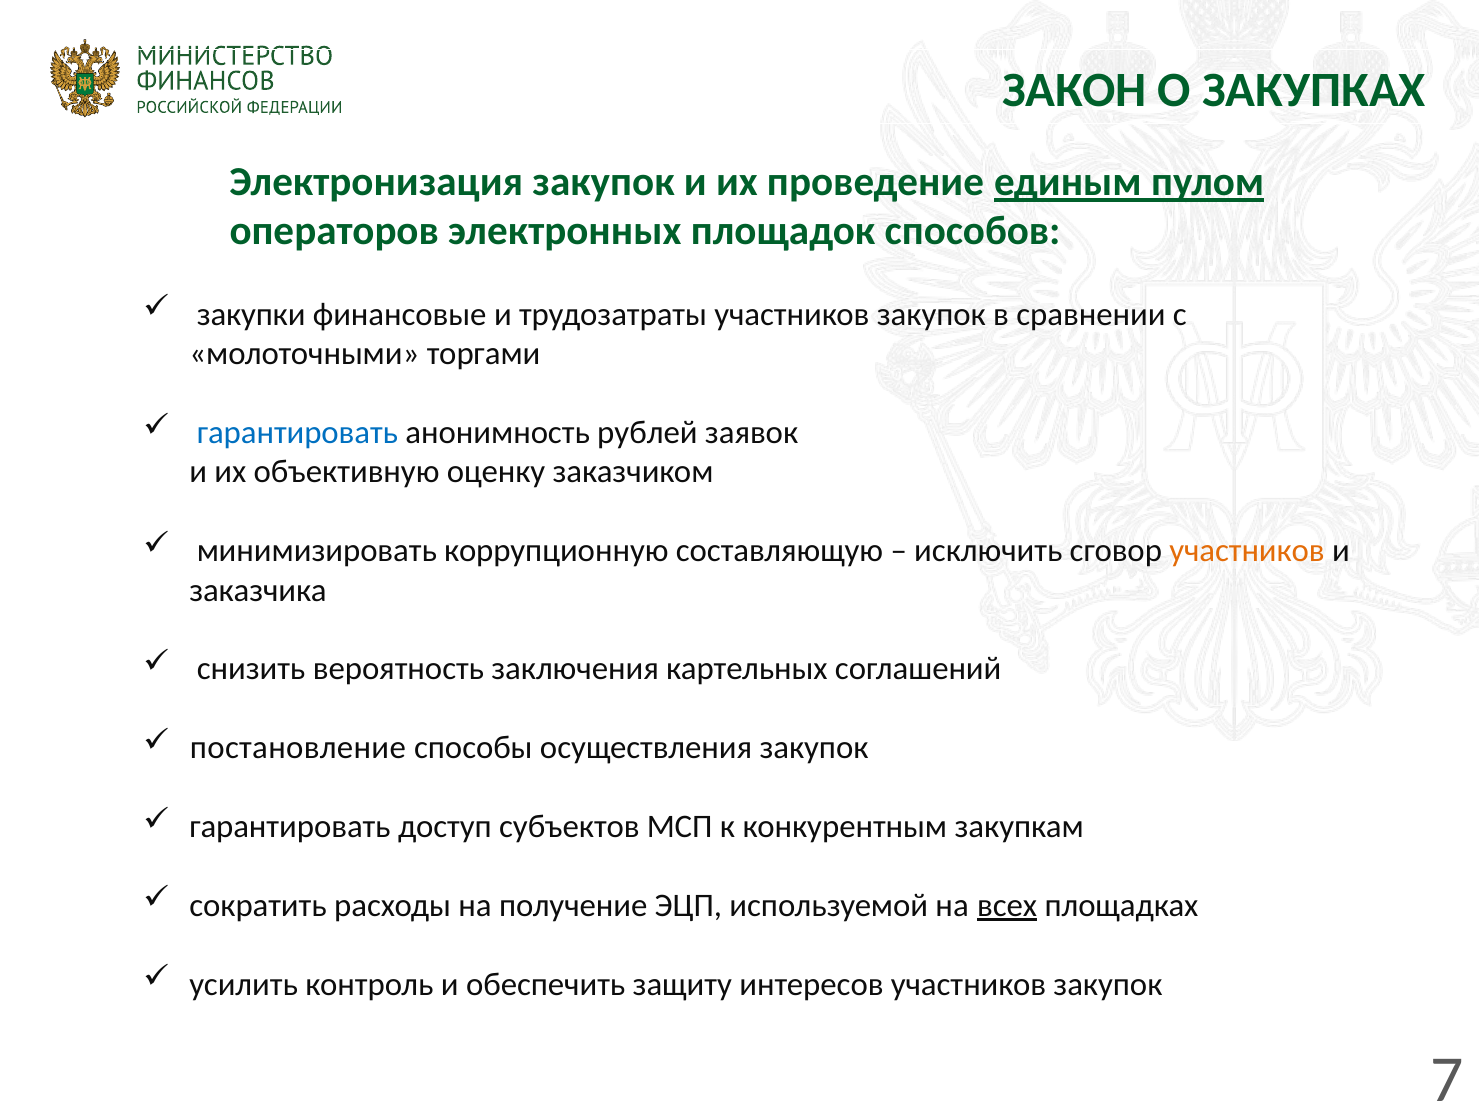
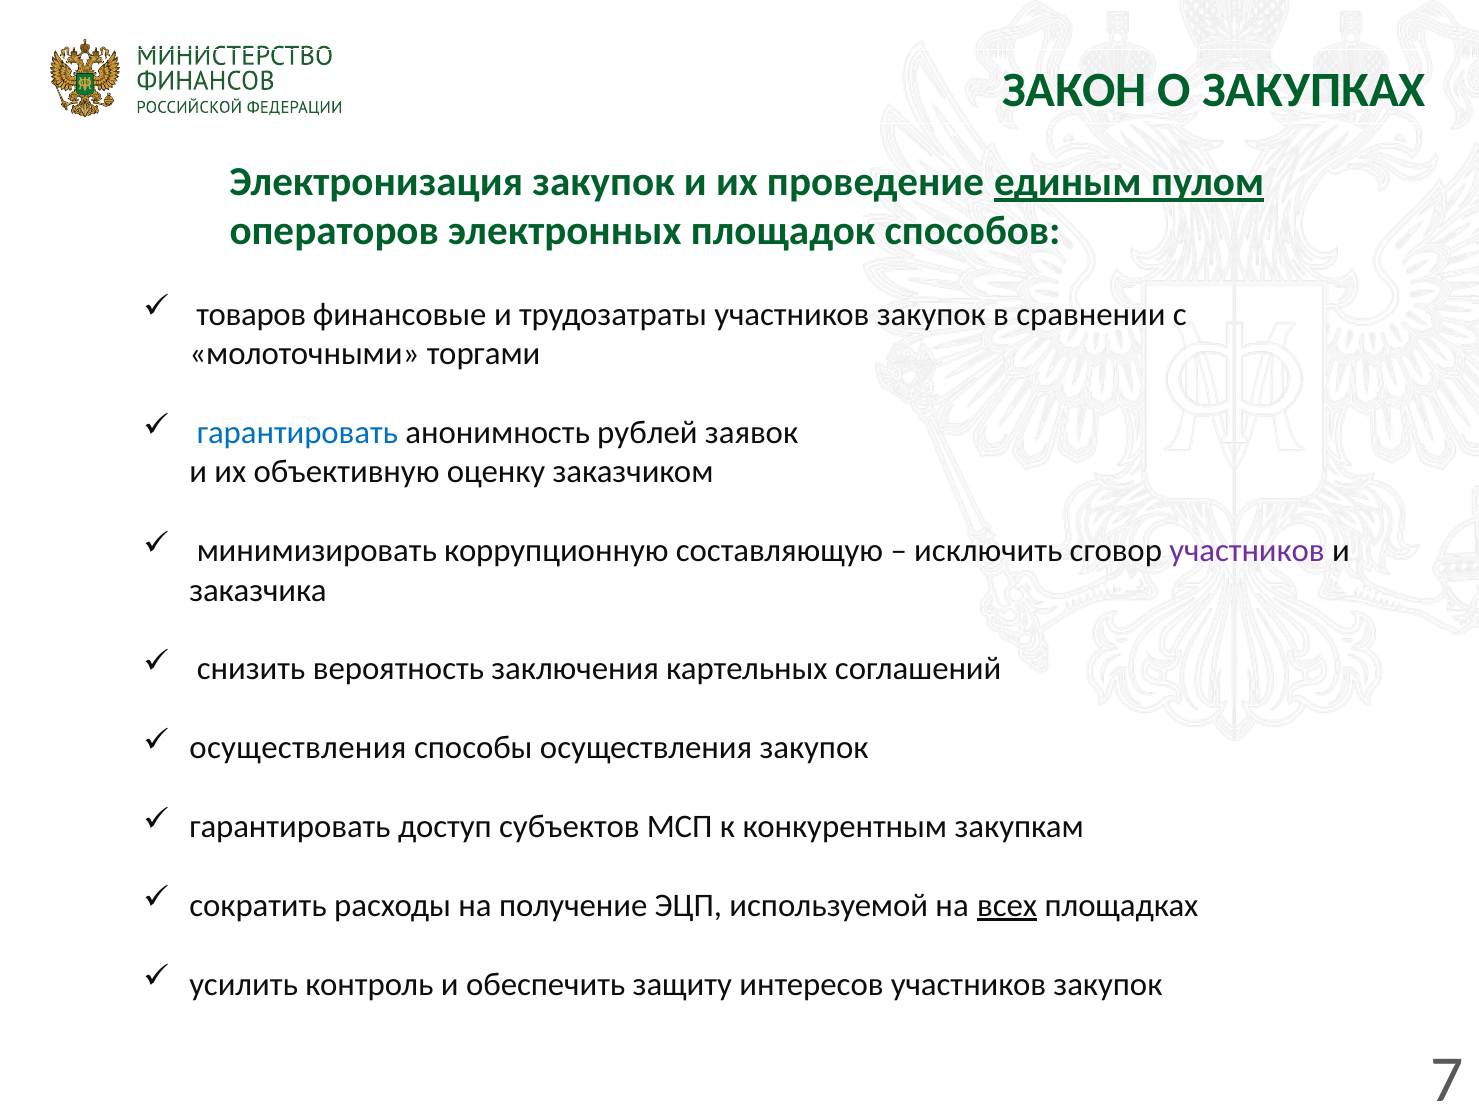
закупки: закупки -> товаров (251, 314)
участников colour: orange -> purple (1247, 551)
постановление: постановление -> осуществления (298, 748)
